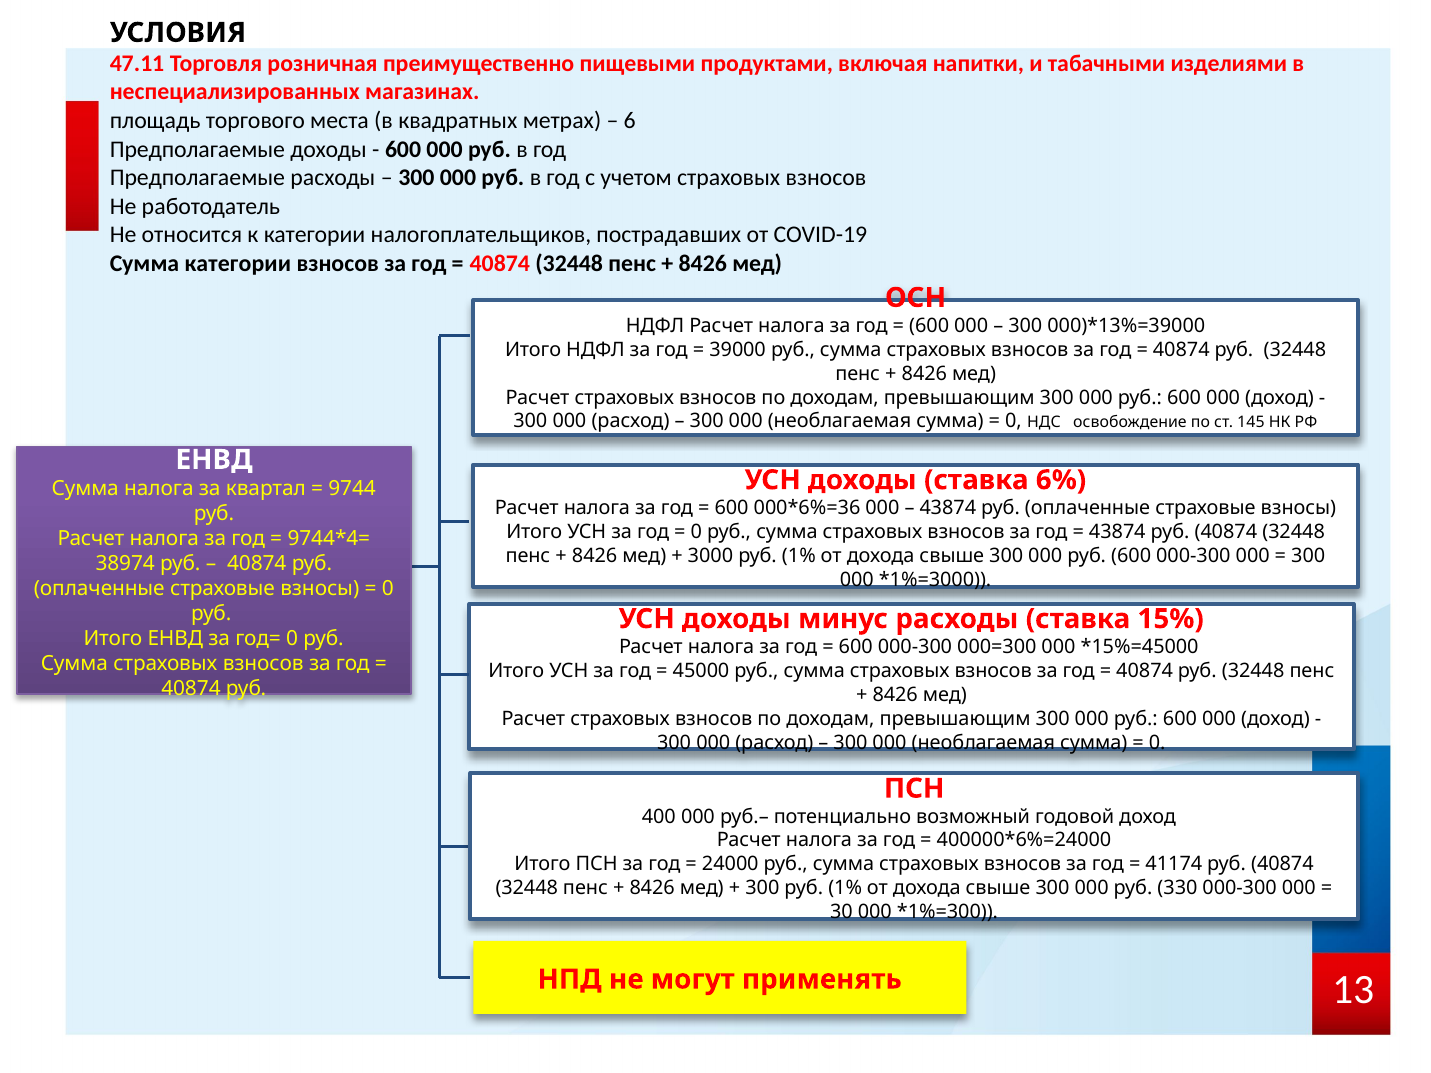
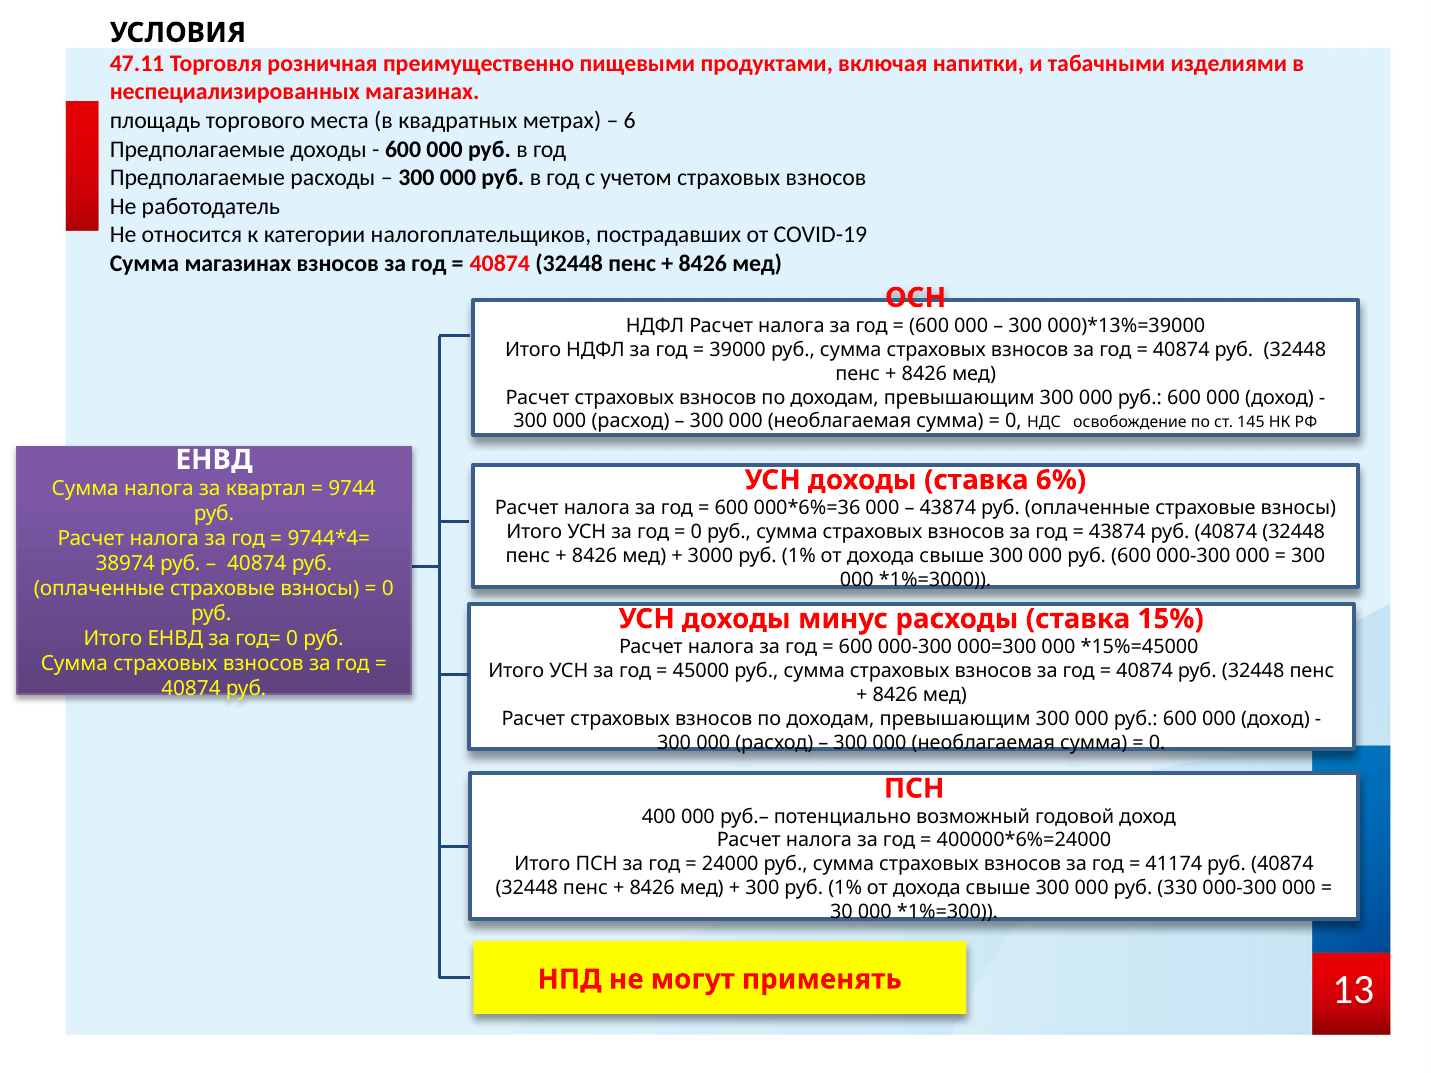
Сумма категории: категории -> магазинах (238, 264)
